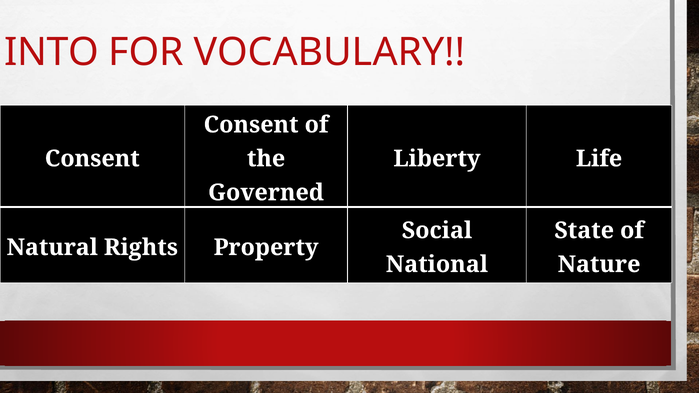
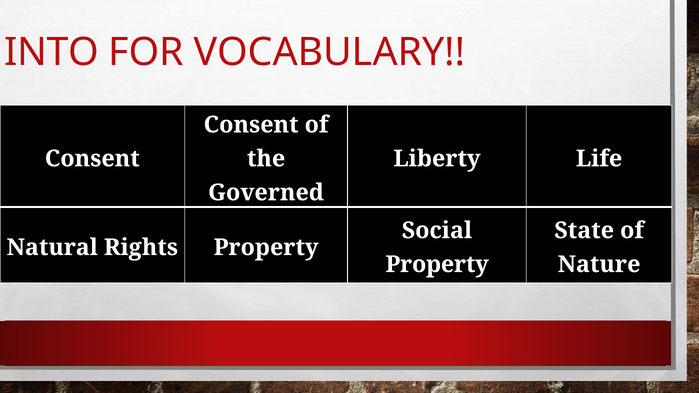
National: National -> Property (437, 265)
